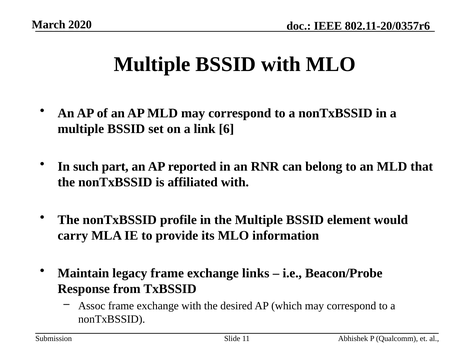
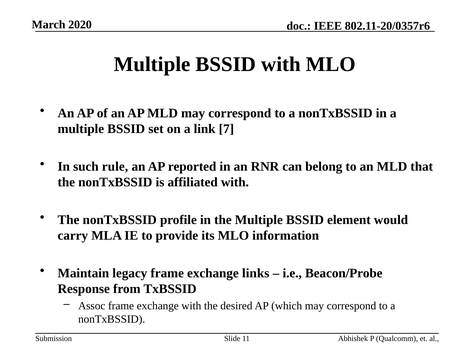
6: 6 -> 7 (226, 129)
part: part -> rule (115, 166)
